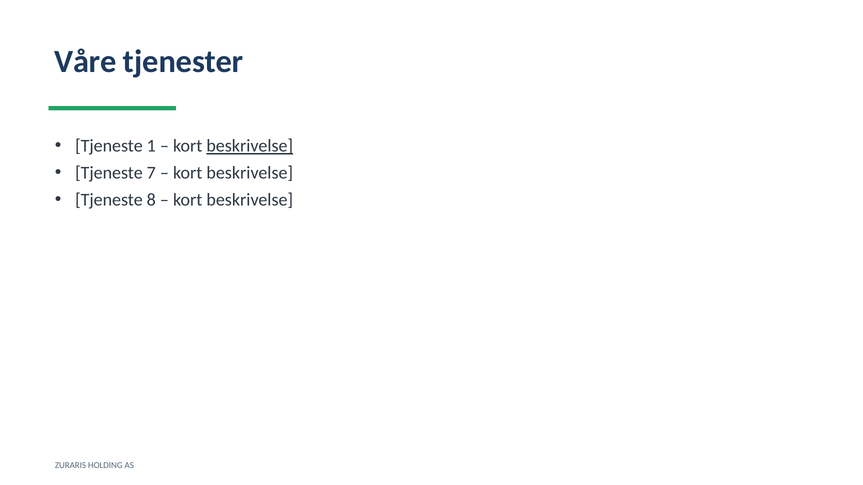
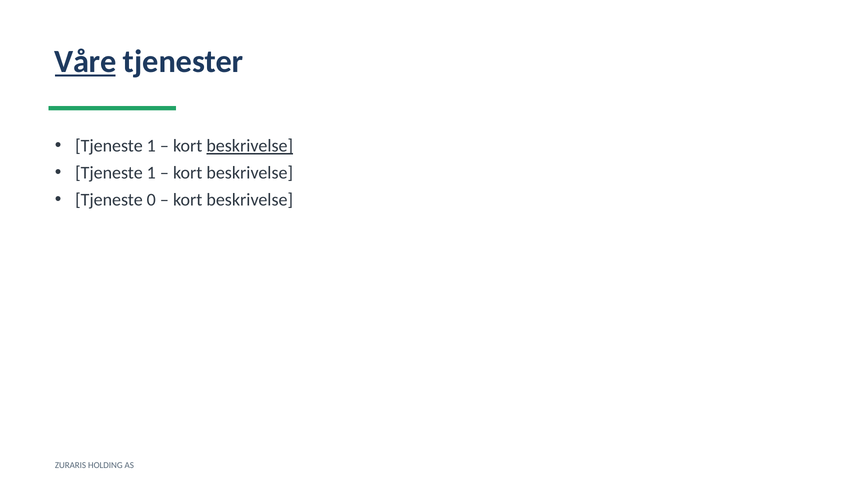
Våre underline: none -> present (85, 62)
7: 7 -> 1 (151, 173)
8: 8 -> 0 (151, 200)
